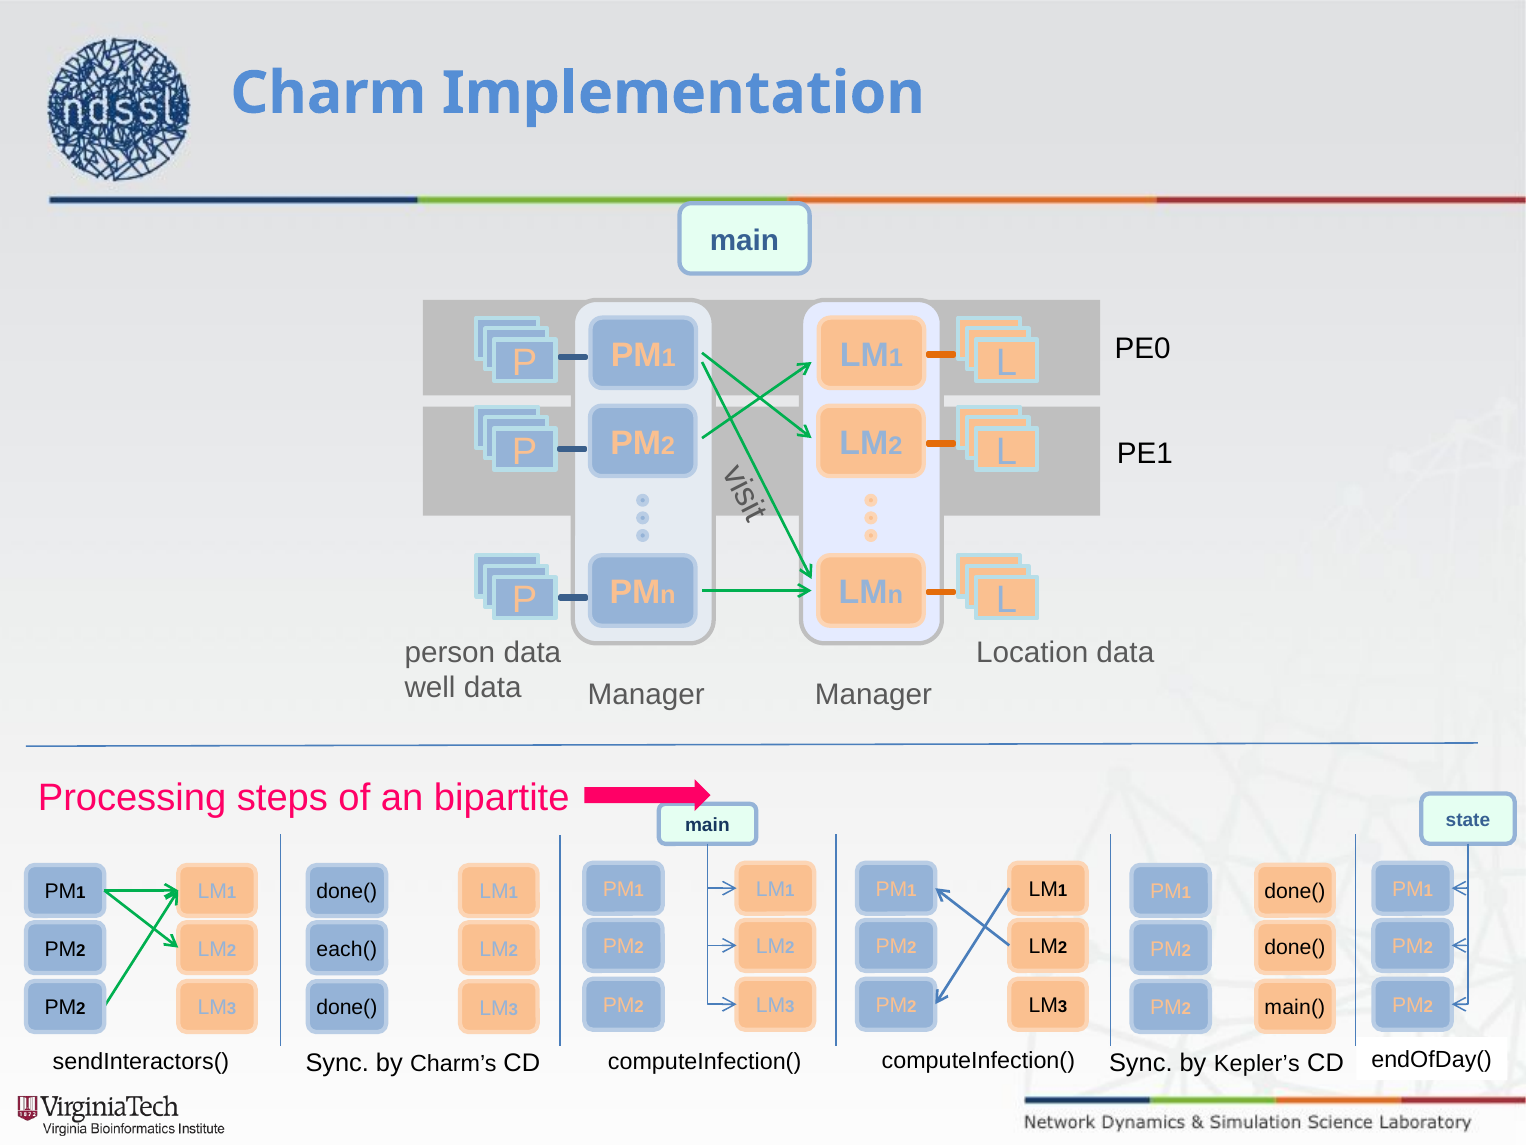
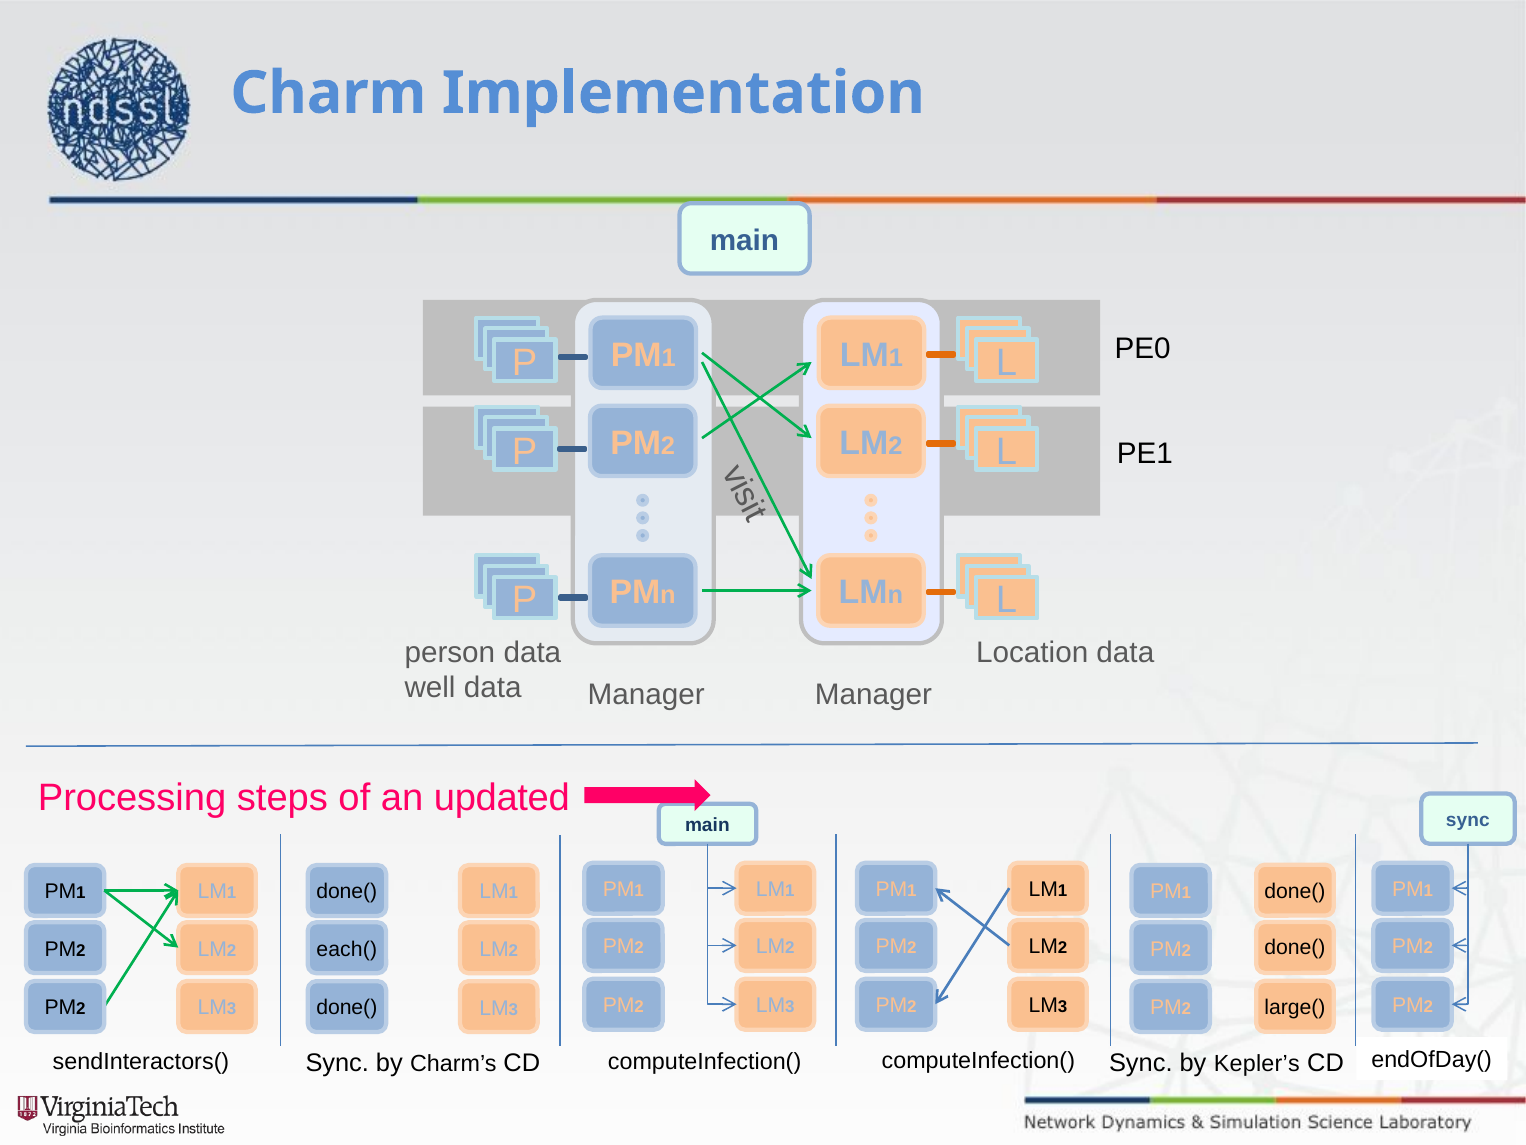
bipartite: bipartite -> updated (502, 797)
state: state -> sync (1468, 820)
main(: main( -> large( (1295, 1007)
